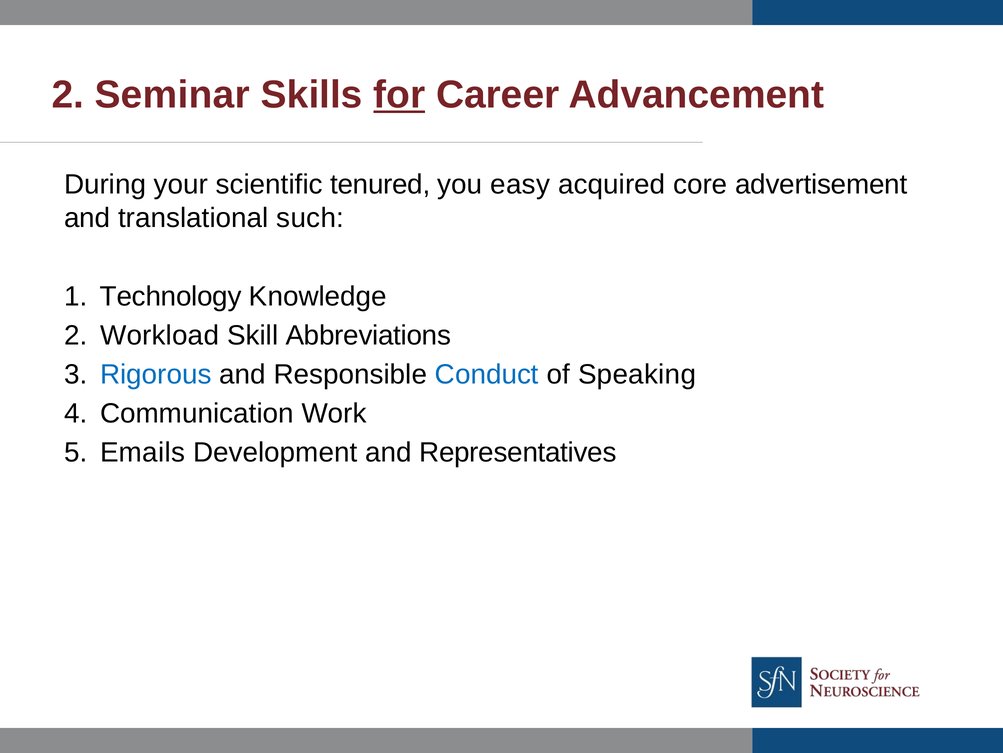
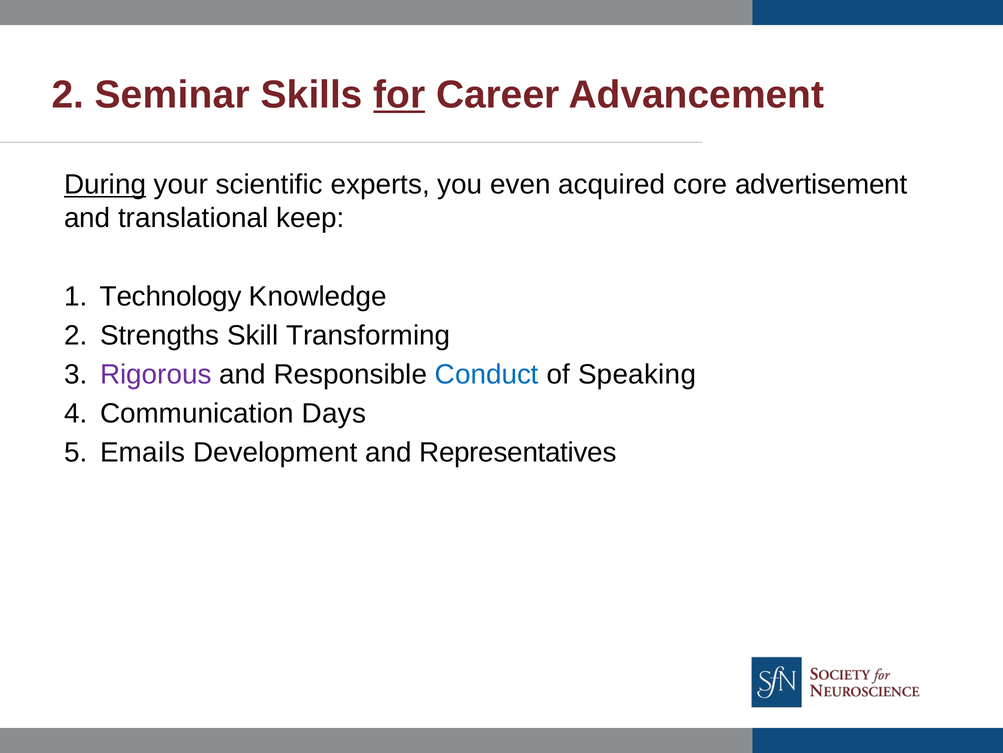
During underline: none -> present (105, 185)
tenured: tenured -> experts (380, 185)
easy: easy -> even (520, 185)
such: such -> keep (310, 218)
Workload: Workload -> Strengths (160, 335)
Abbreviations: Abbreviations -> Transforming (368, 335)
Rigorous colour: blue -> purple (156, 374)
Work: Work -> Days (334, 413)
